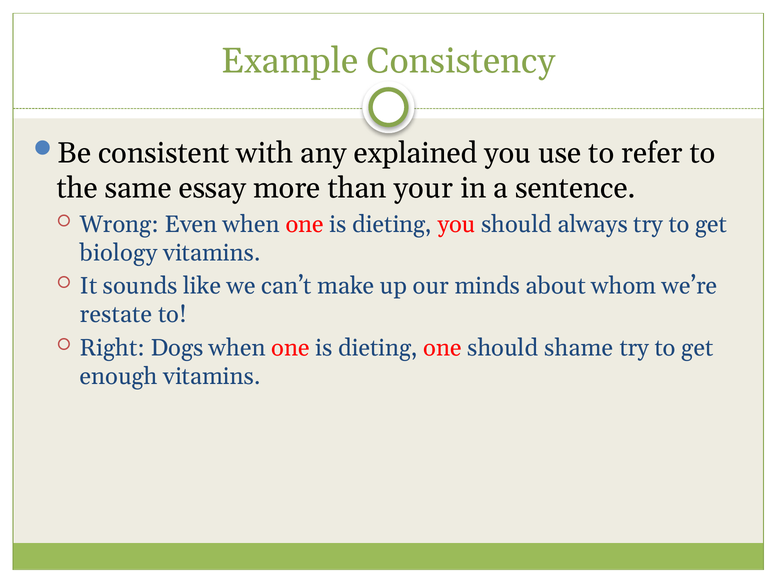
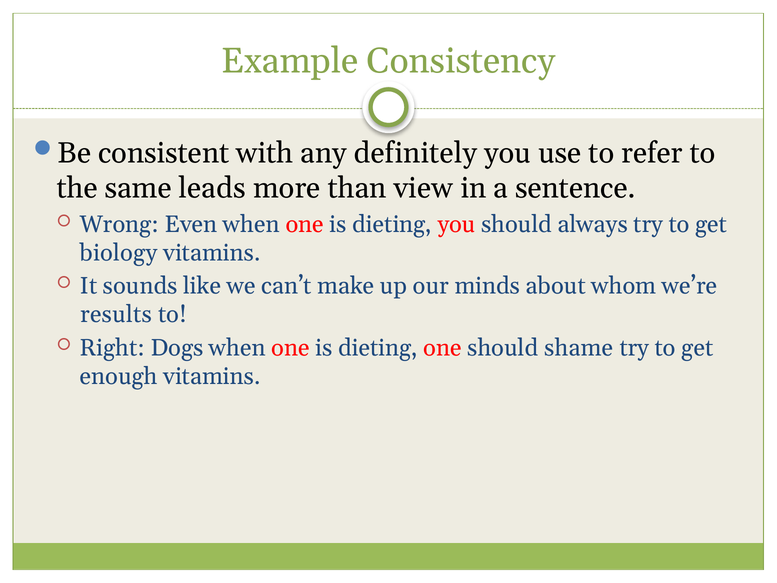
explained: explained -> definitely (415, 153)
essay: essay -> leads (212, 188)
your: your -> view (423, 188)
restate: restate -> results (116, 314)
